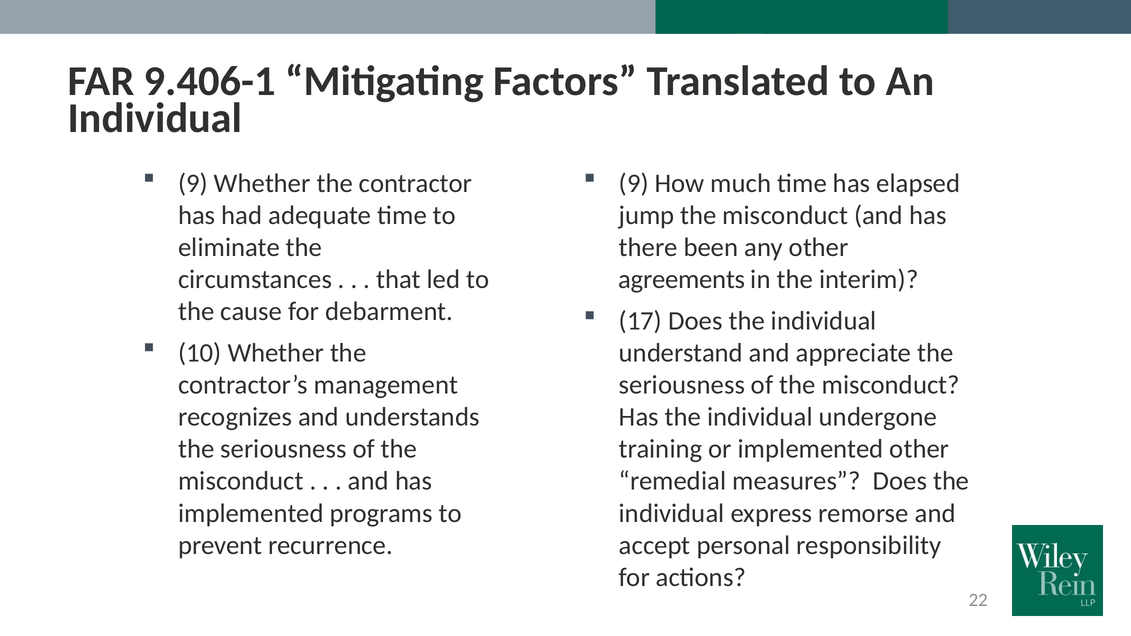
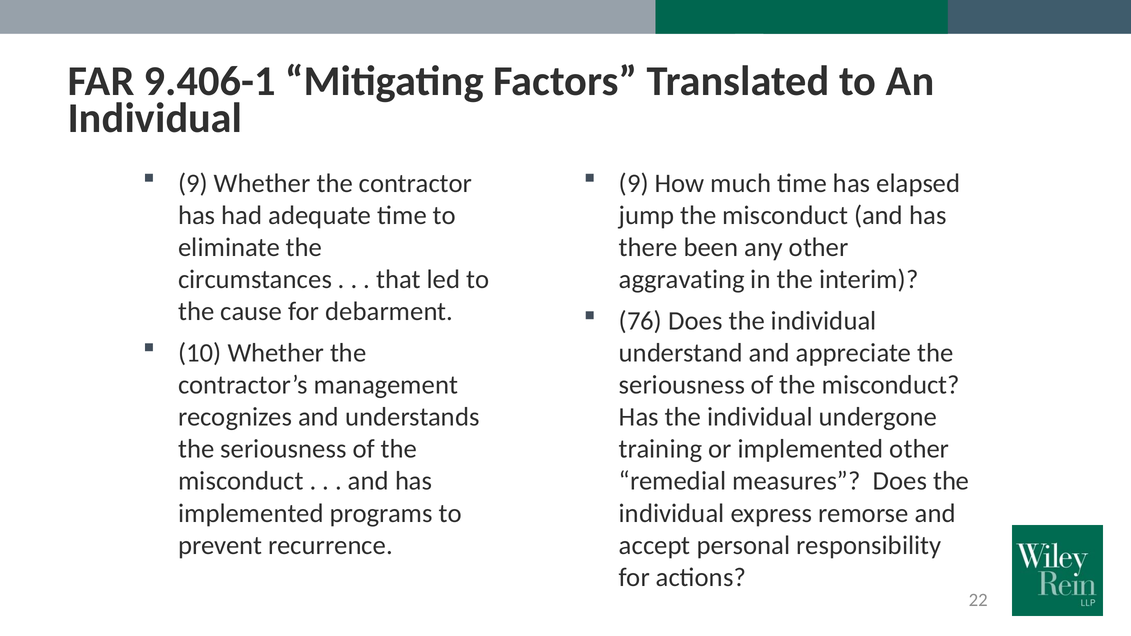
agreements: agreements -> aggravating (682, 279)
17: 17 -> 76 (641, 321)
